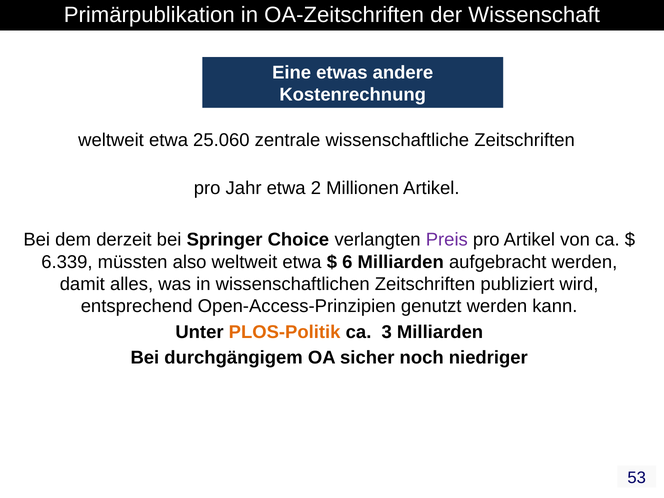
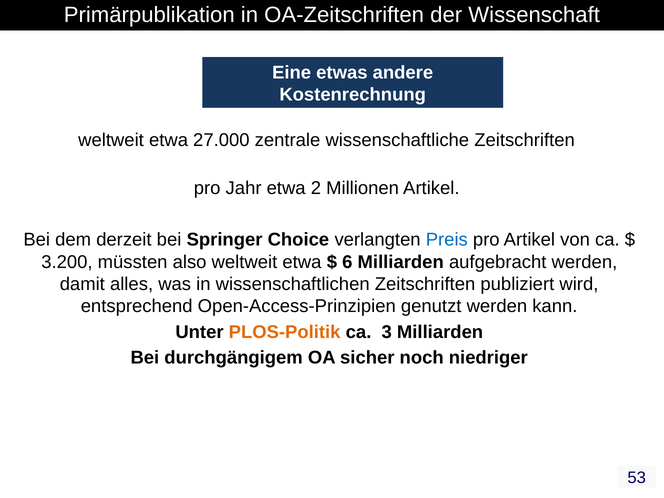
25.060: 25.060 -> 27.000 (221, 140)
Preis colour: purple -> blue (447, 240)
6.339: 6.339 -> 3.200 (67, 262)
